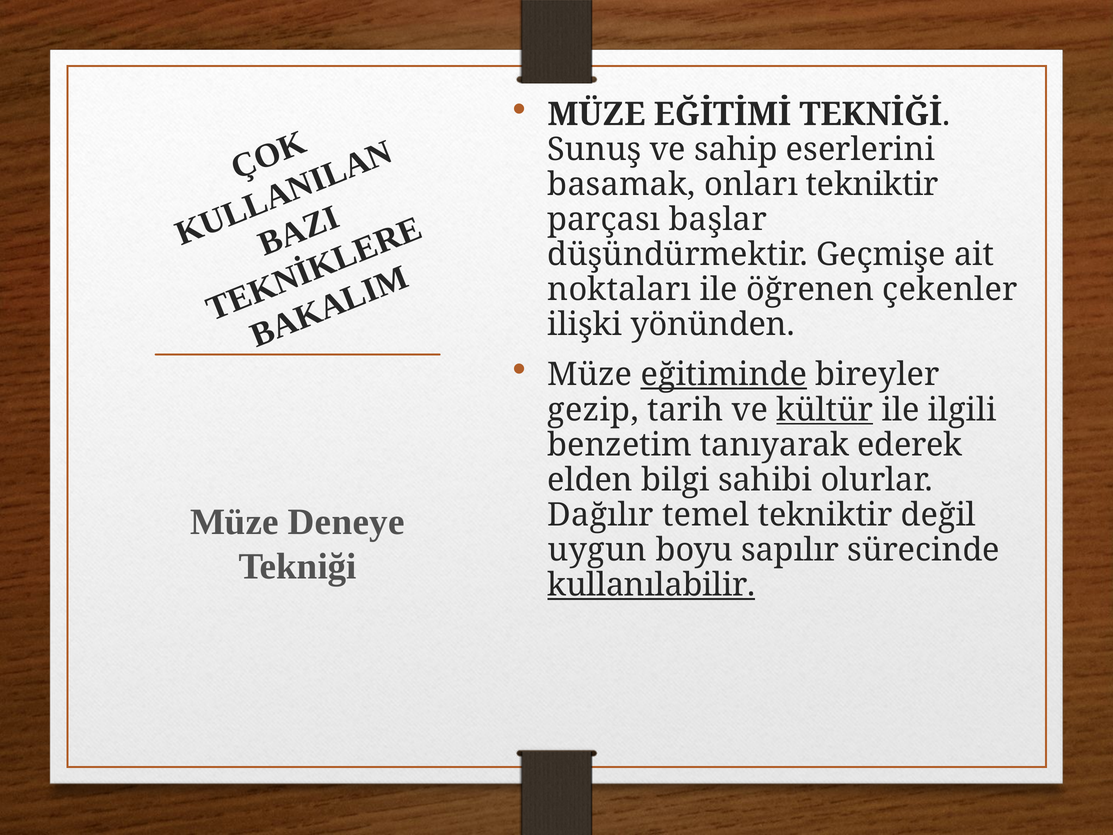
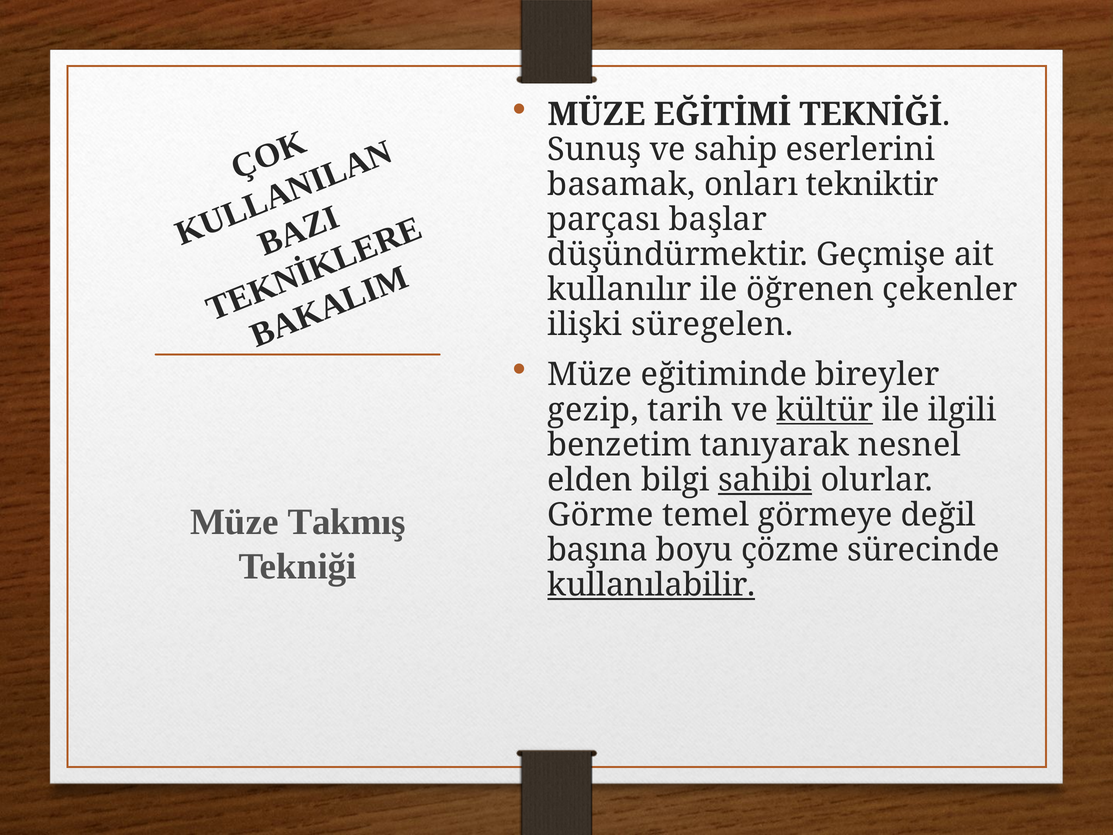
noktaları: noktaları -> kullanılır (619, 290)
yönünden: yönünden -> süregelen (712, 325)
eğitiminde underline: present -> none (724, 375)
ederek: ederek -> nesnel (909, 445)
sahibi underline: none -> present (765, 480)
Deneye: Deneye -> Takmış (347, 522)
Dağılır: Dağılır -> Görme (601, 515)
temel tekniktir: tekniktir -> görmeye (825, 515)
uygun: uygun -> başına (598, 550)
sapılır: sapılır -> çözme (790, 550)
